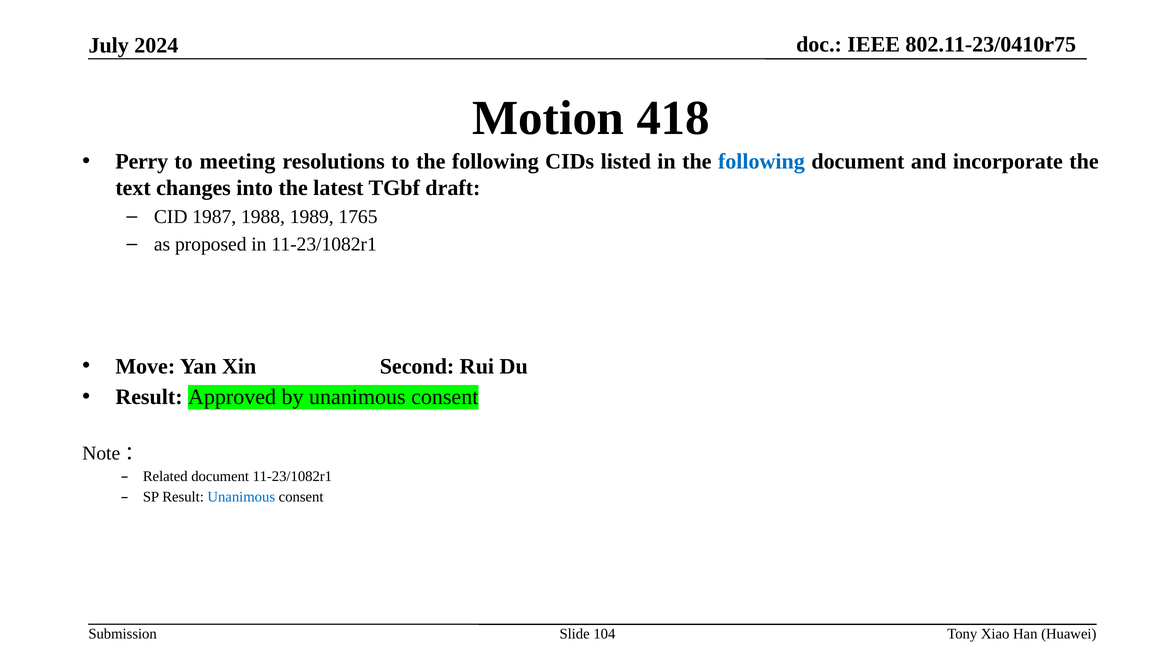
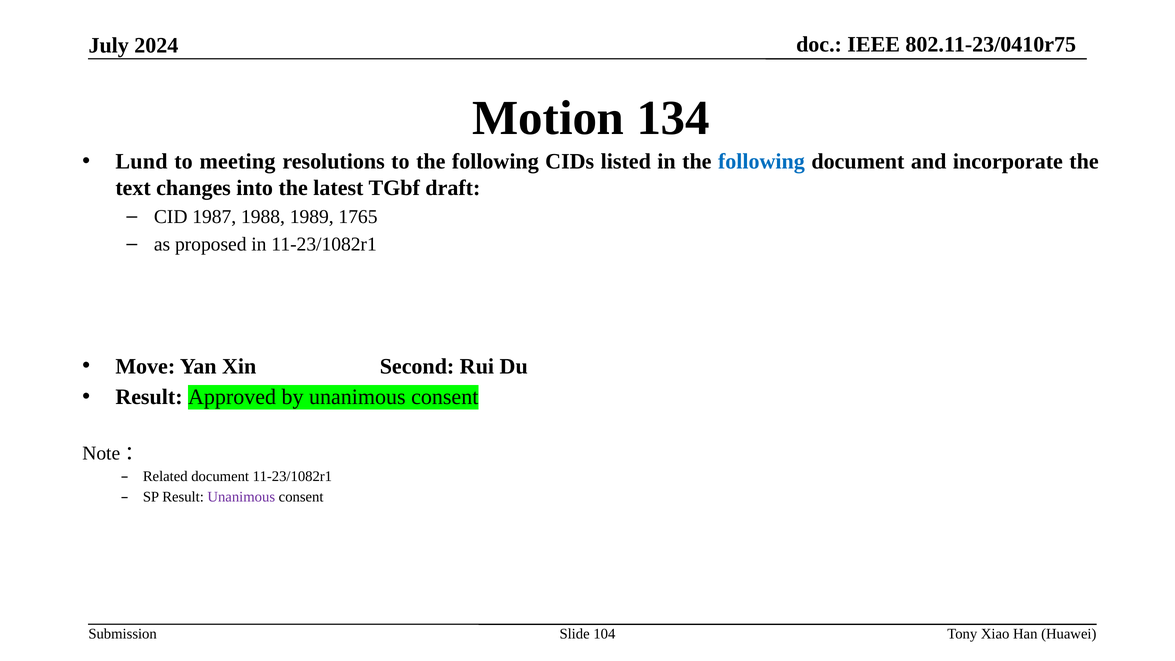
418: 418 -> 134 (673, 118)
Perry: Perry -> Lund (142, 162)
Unanimous colour: blue -> purple (241, 497)
